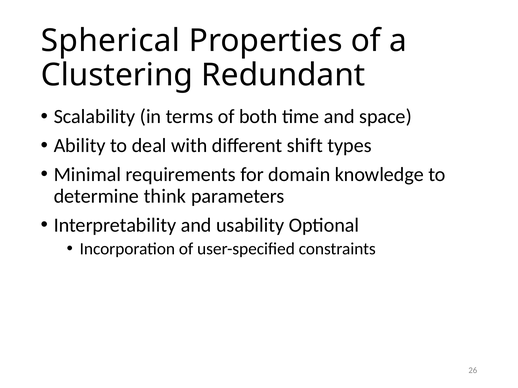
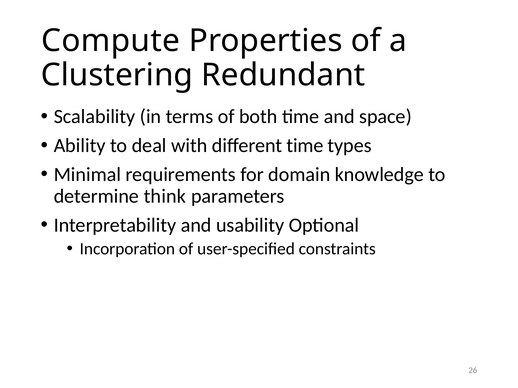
Spherical: Spherical -> Compute (111, 41)
different shift: shift -> time (305, 146)
